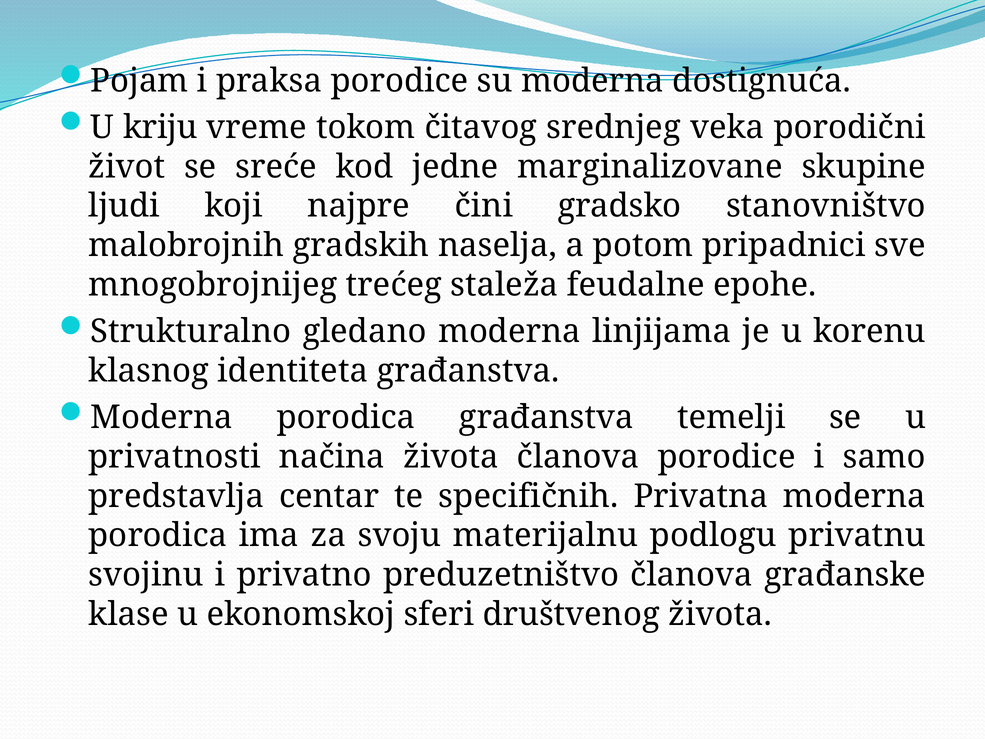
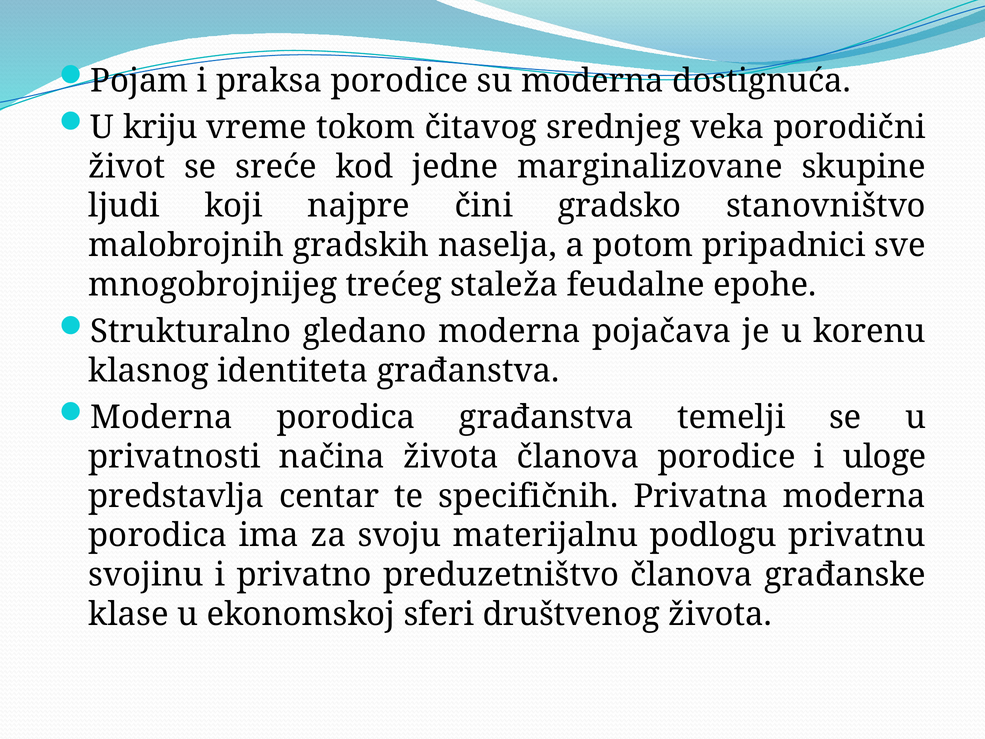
linjijama: linjijama -> pojačava (662, 331)
samo: samo -> uloge (884, 457)
